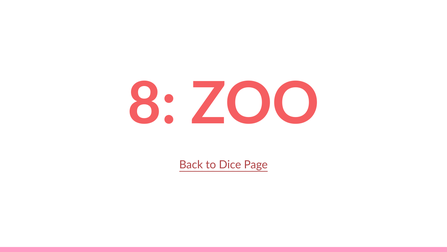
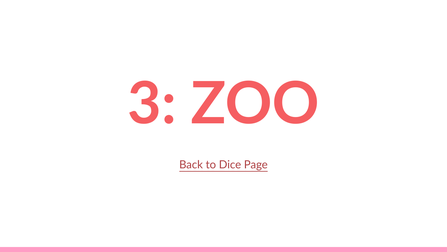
8: 8 -> 3 (152, 104)
